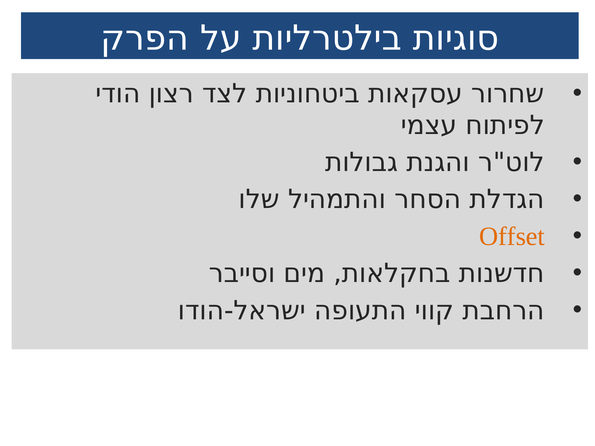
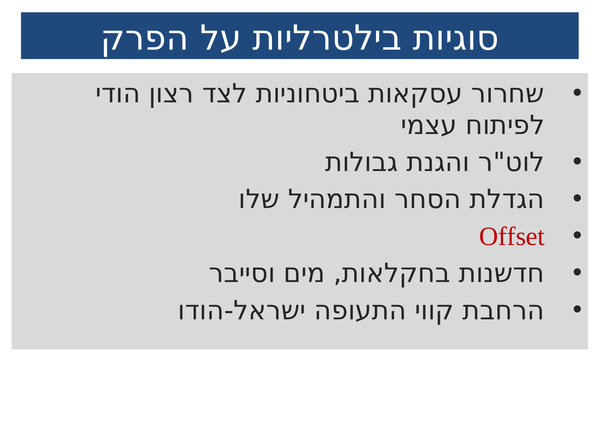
Offset colour: orange -> red (512, 237)
